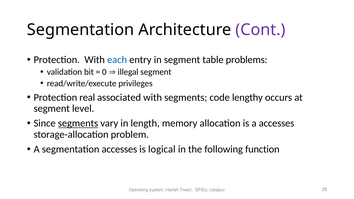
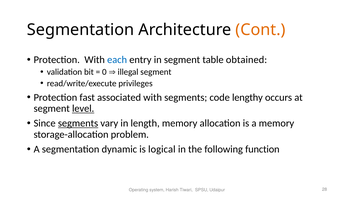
Cont colour: purple -> orange (261, 30)
problems: problems -> obtained (247, 60)
real: real -> fast (87, 97)
level underline: none -> present (83, 109)
a accesses: accesses -> memory (276, 123)
segmentation accesses: accesses -> dynamic (119, 149)
